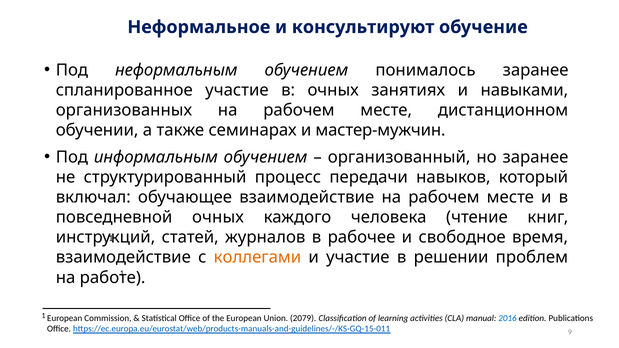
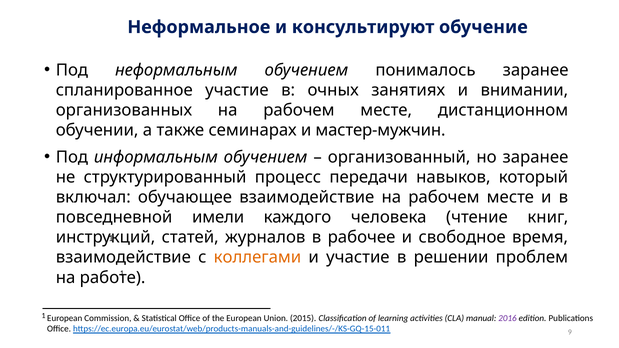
навыками: навыками -> внимании (524, 90)
повседневной очных: очных -> имели (218, 217)
2079: 2079 -> 2015 (303, 318)
2016 colour: blue -> purple (508, 318)
